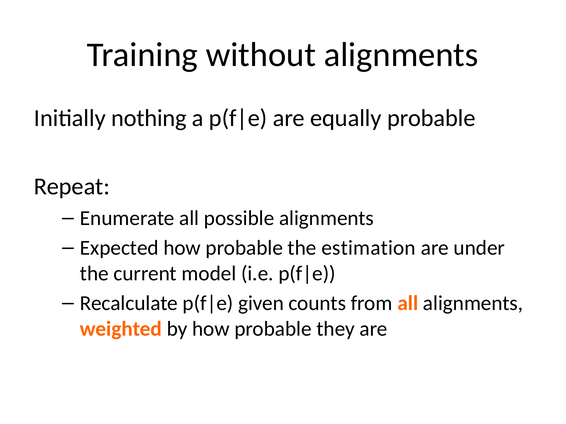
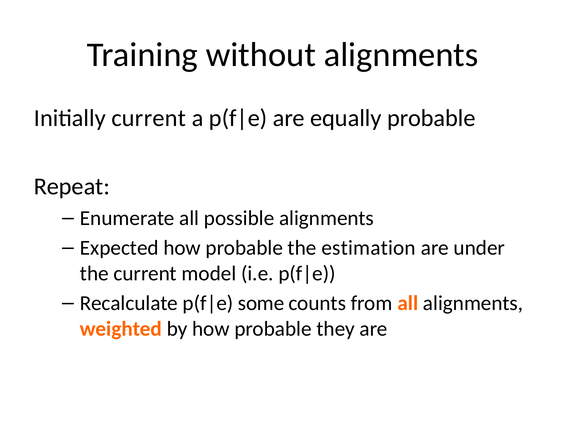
Initially nothing: nothing -> current (149, 118)
given: given -> some (261, 304)
